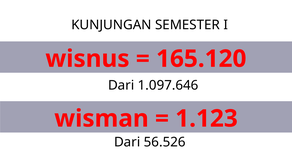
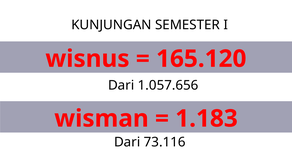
1.097.646: 1.097.646 -> 1.057.656 (168, 85)
1.123: 1.123 -> 1.183 (207, 119)
56.526: 56.526 -> 73.116 (165, 142)
